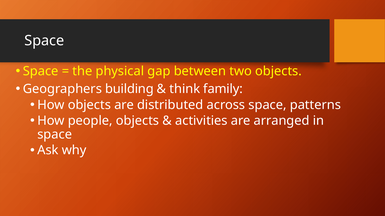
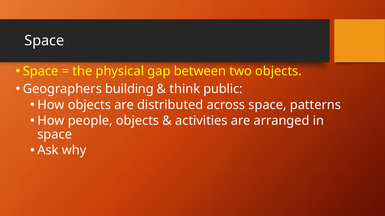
family: family -> public (223, 89)
